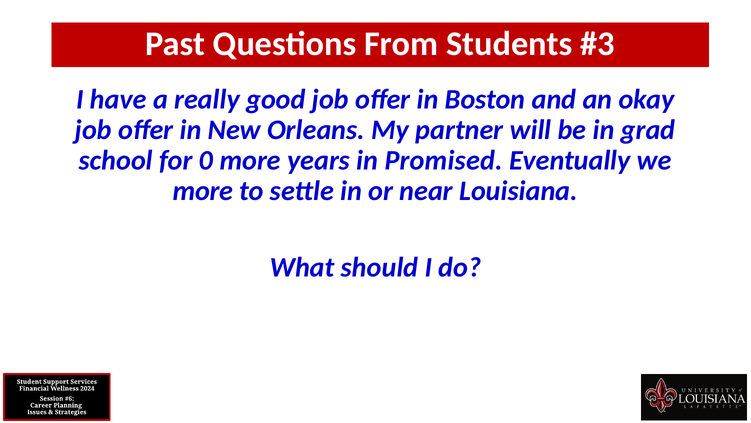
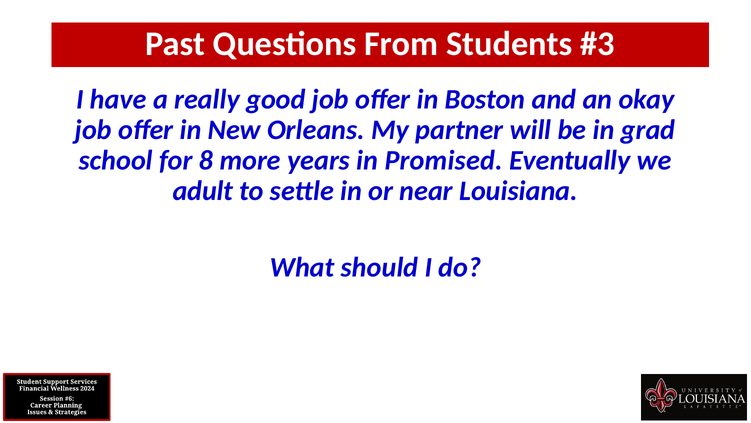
0: 0 -> 8 (206, 160)
more: more -> adult (203, 191)
